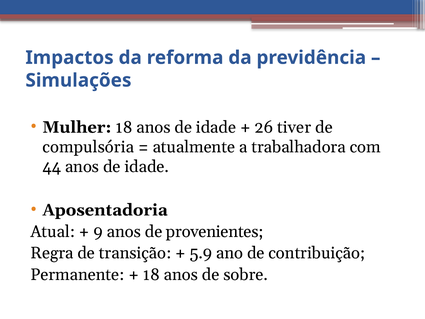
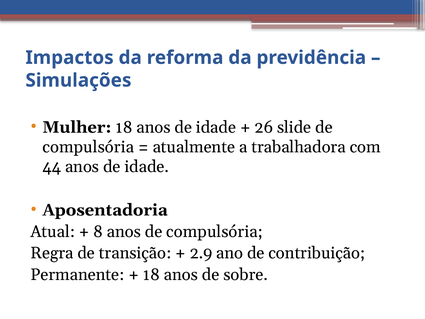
tiver: tiver -> slide (294, 127)
9: 9 -> 8 (98, 231)
anos de provenientes: provenientes -> compulsória (215, 231)
5.9: 5.9 -> 2.9 (201, 253)
